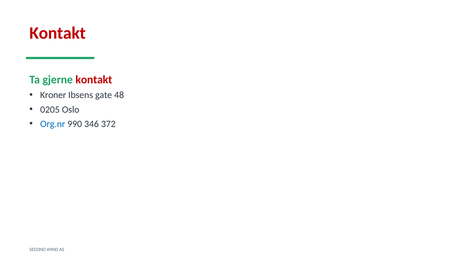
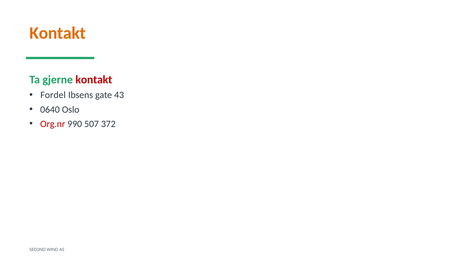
Kontakt colour: red -> orange (58, 33)
Kroner: Kroner -> Fordel (53, 95)
48: 48 -> 43 (119, 95)
0205: 0205 -> 0640 (50, 109)
Org.nr colour: blue -> red (53, 124)
346: 346 -> 507 (92, 124)
